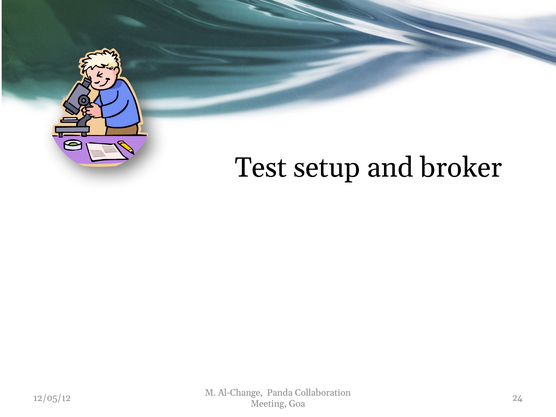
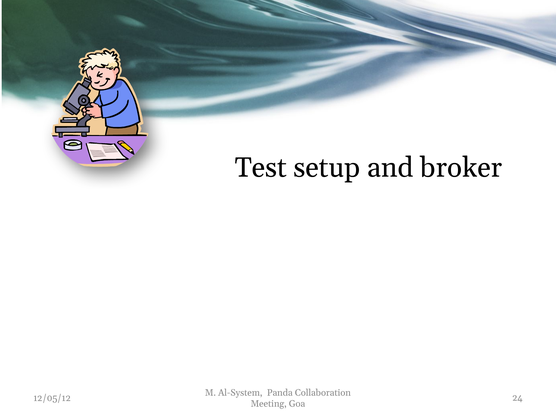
Al-Change: Al-Change -> Al-System (240, 393)
